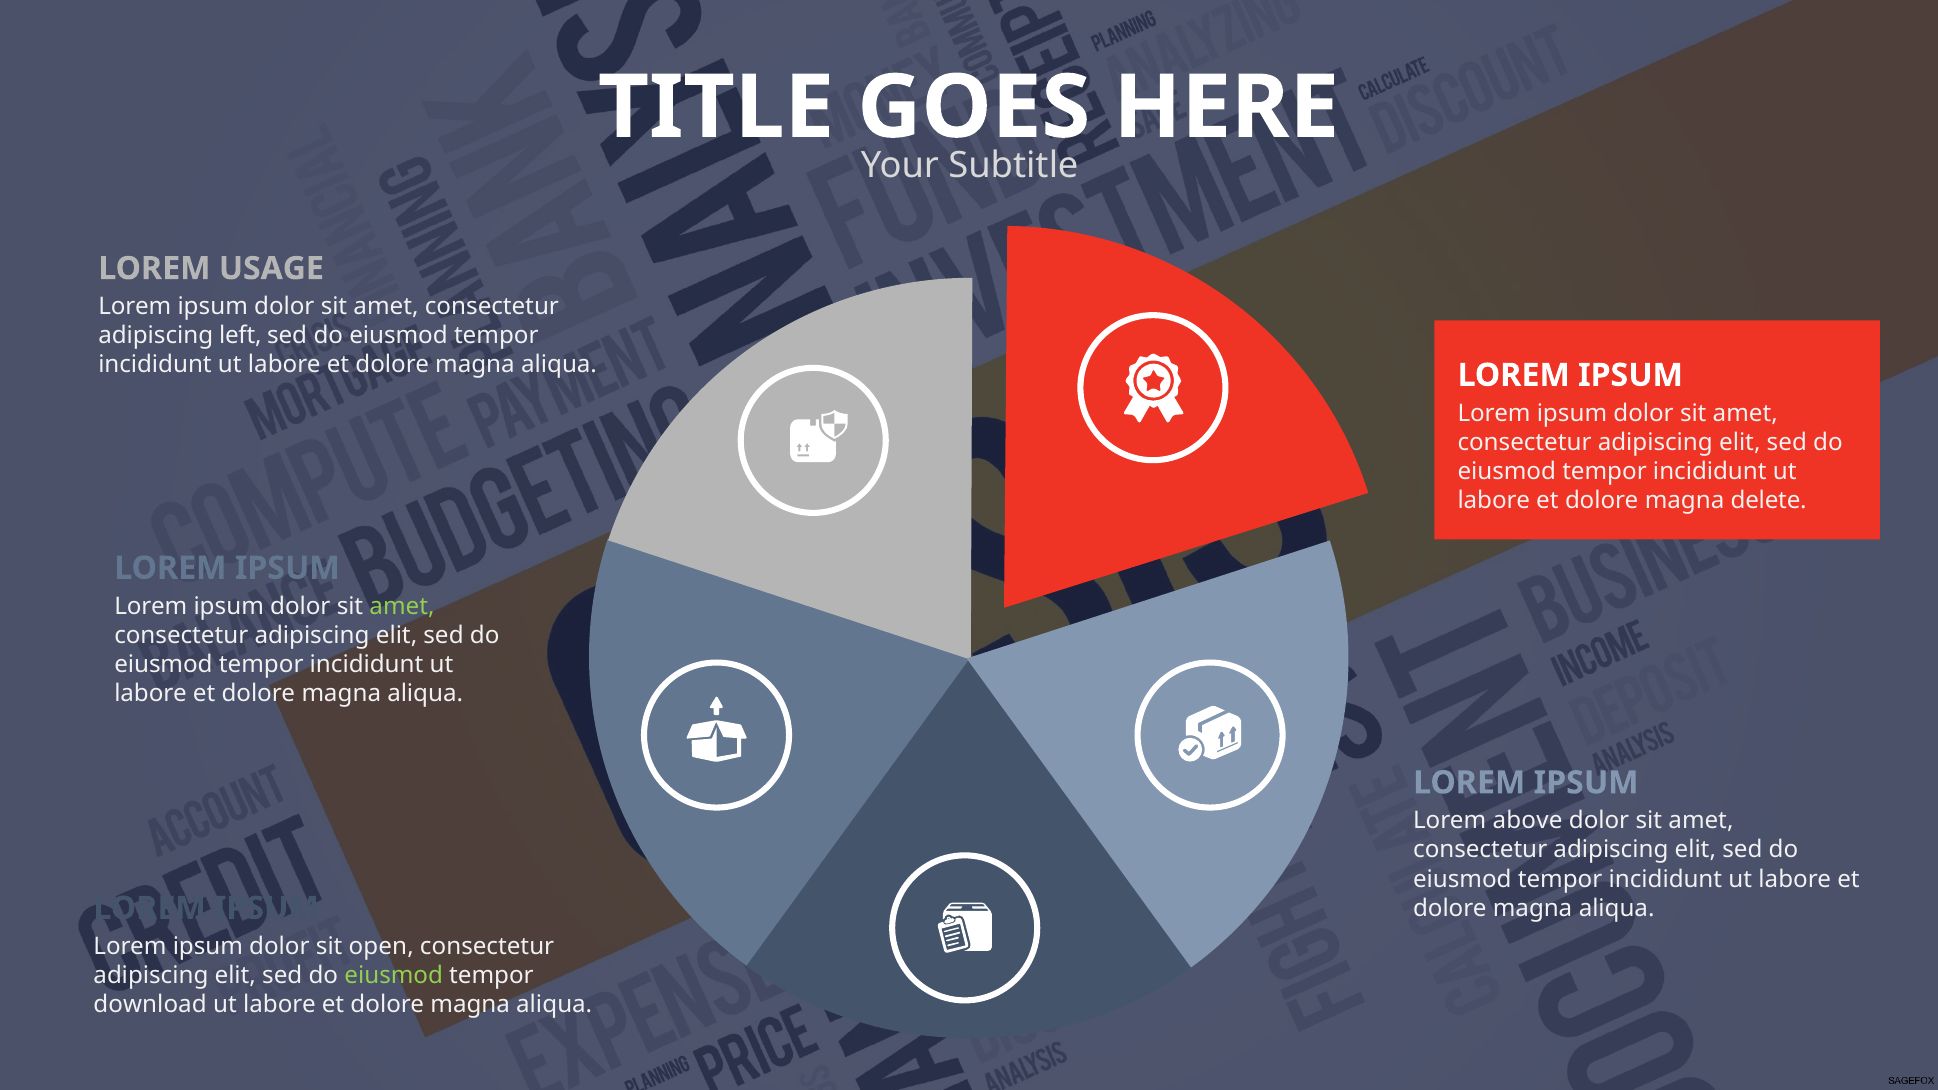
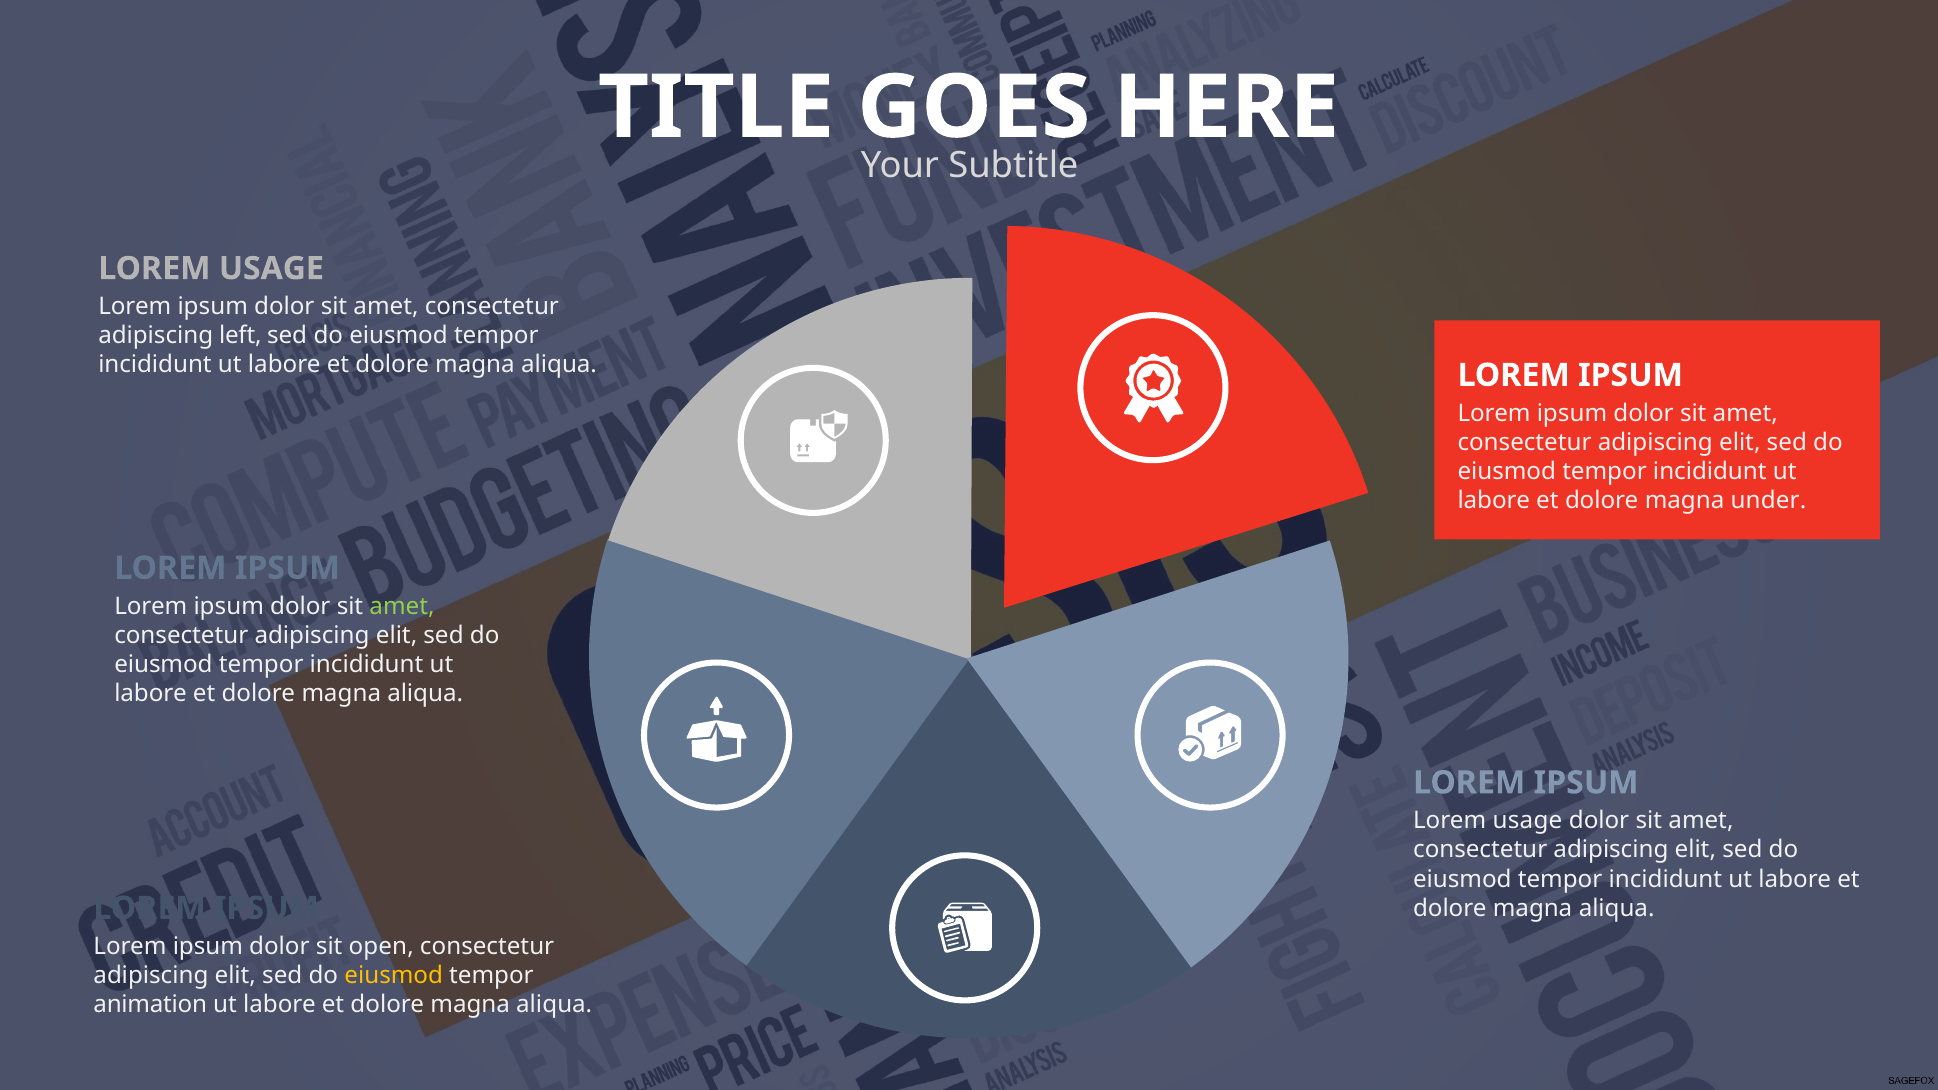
delete: delete -> under (1768, 501)
above: above -> usage (1528, 821)
eiusmod colour: light green -> yellow (394, 976)
download: download -> animation (150, 1005)
